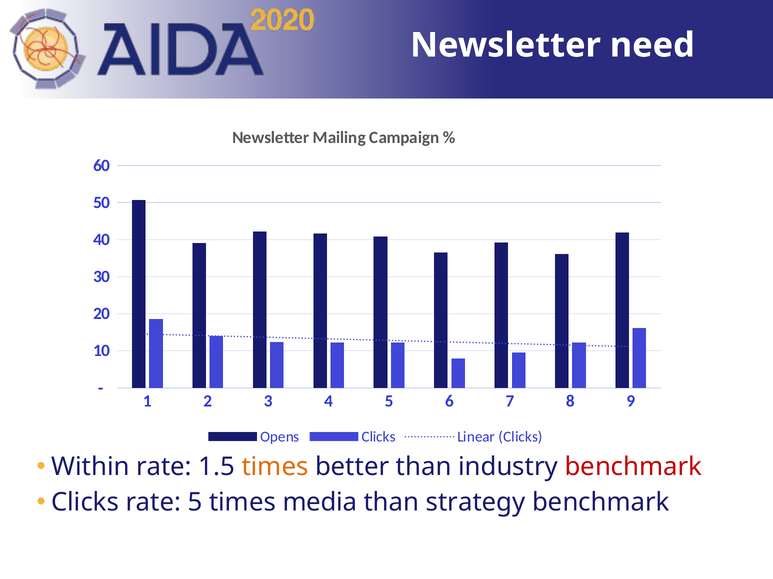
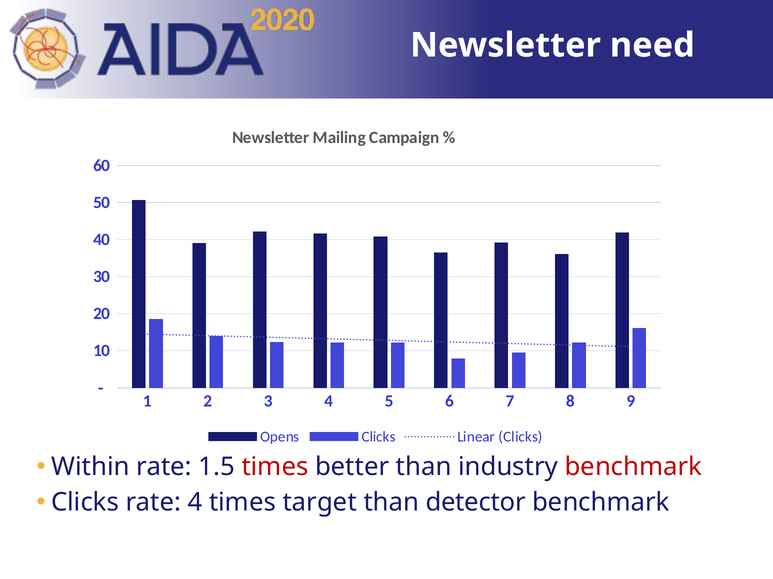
times colour: orange -> red (275, 467)
rate 5: 5 -> 4 (195, 503)
media: media -> target (320, 503)
strategy: strategy -> detector (476, 503)
